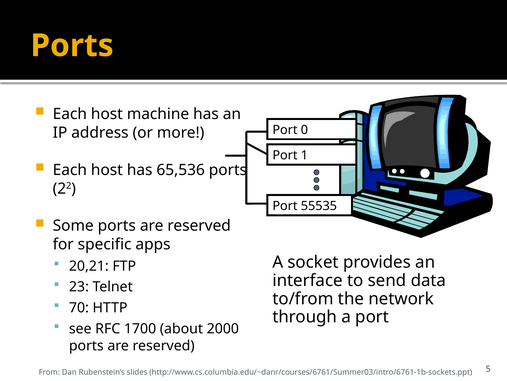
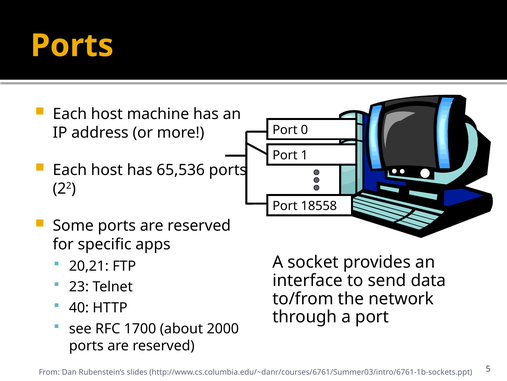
55535: 55535 -> 18558 (319, 206)
70: 70 -> 40 (79, 307)
